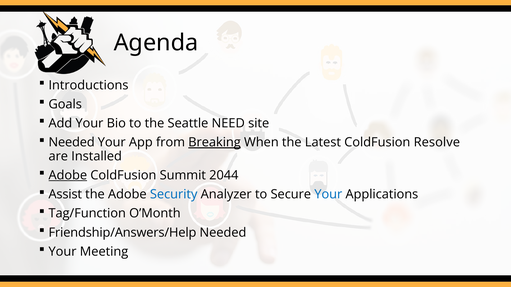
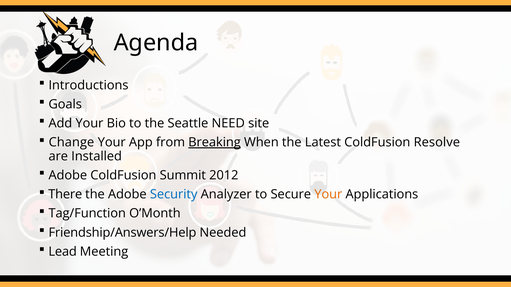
Needed: Needed -> Change (71, 143)
Adobe underline: present -> none (68, 176)
2044: 2044 -> 2012 (224, 176)
Assist: Assist -> There (65, 195)
Your colour: blue -> orange (328, 195)
Your: Your -> Lead (63, 252)
